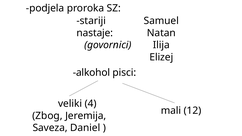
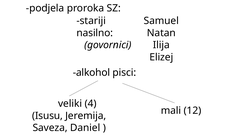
nastaje: nastaje -> nasilno (95, 33)
Zbog: Zbog -> Isusu (47, 116)
